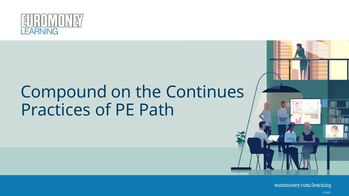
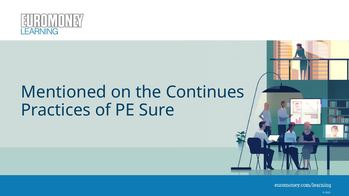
Compound: Compound -> Mentioned (64, 92)
Path: Path -> Sure (157, 110)
